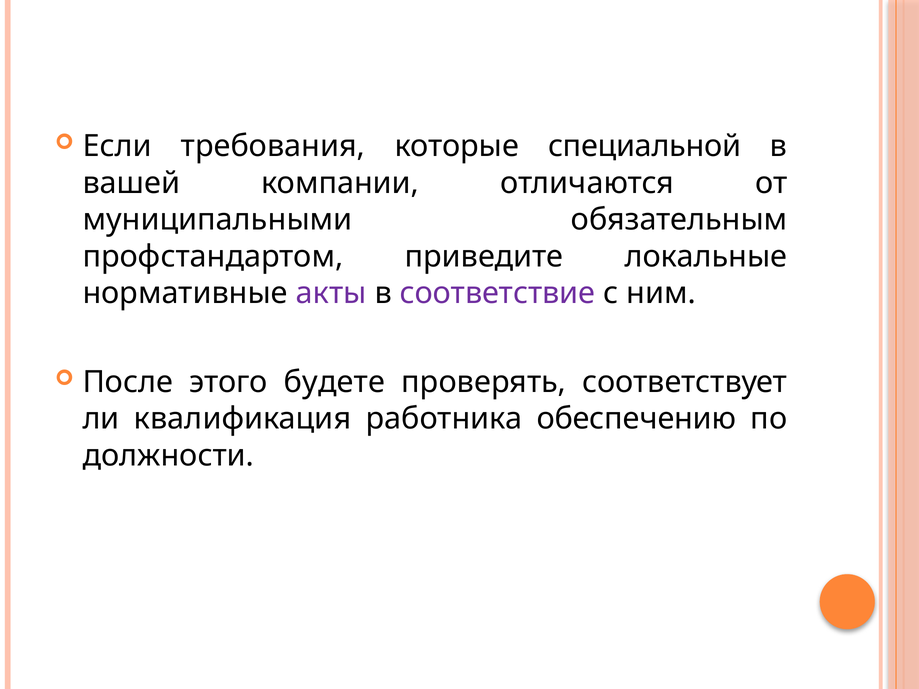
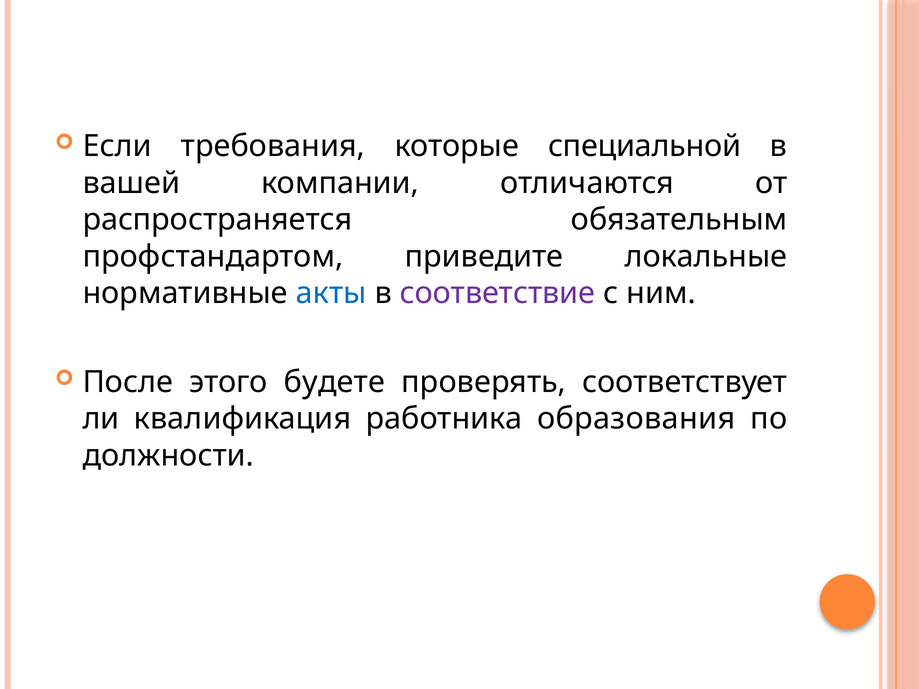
муниципальными: муниципальными -> распространяется (218, 220)
акты colour: purple -> blue (331, 293)
обеспечению: обеспечению -> образования (636, 419)
